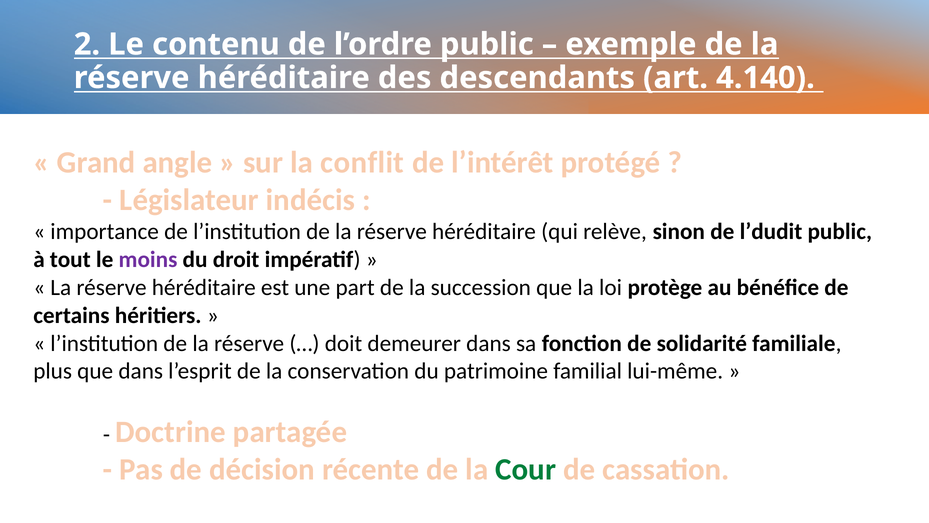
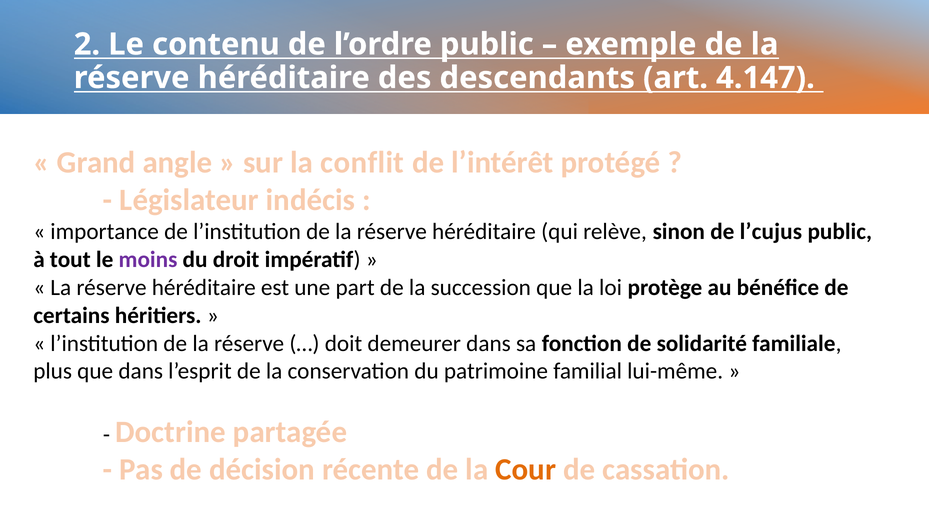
4.140: 4.140 -> 4.147 (765, 78)
l’dudit: l’dudit -> l’cujus (771, 232)
Cour colour: green -> orange (526, 469)
